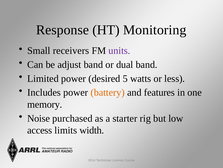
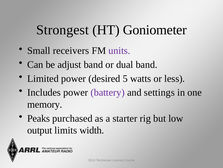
Response: Response -> Strongest (63, 30)
Monitoring: Monitoring -> Goniometer (155, 30)
battery colour: orange -> purple (108, 92)
features: features -> settings (159, 92)
Noise: Noise -> Peaks (39, 118)
access: access -> output (40, 130)
